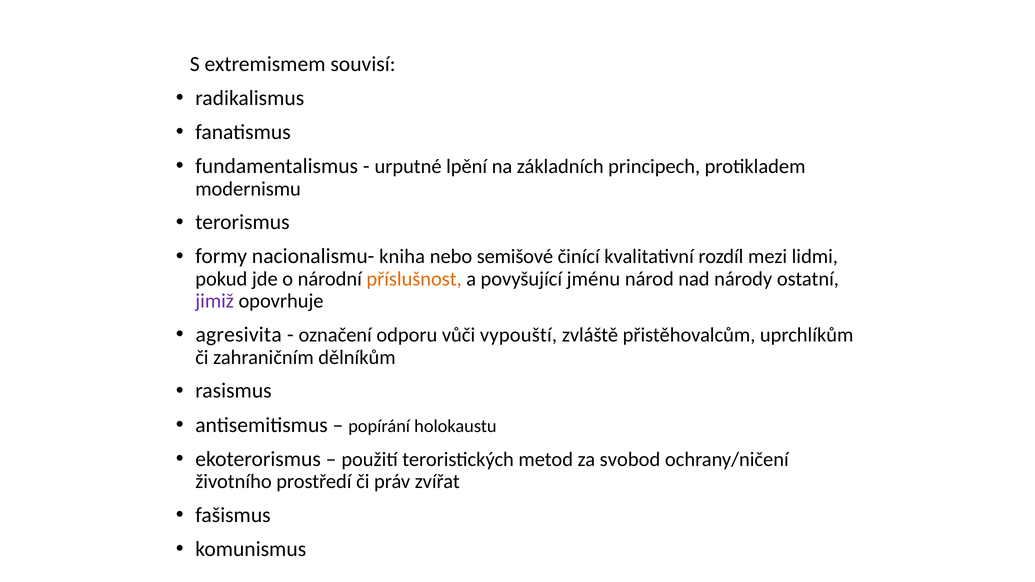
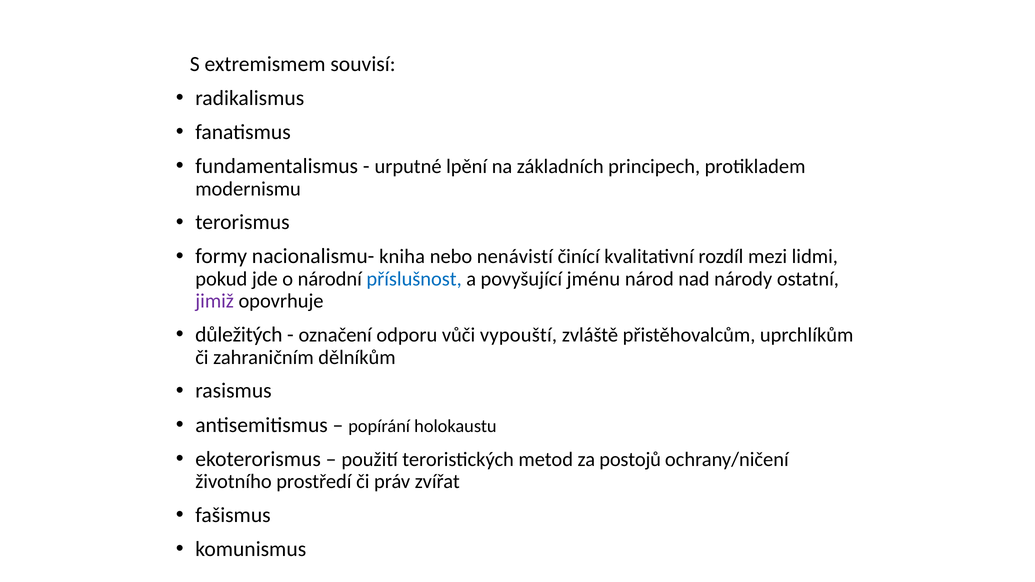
semišové: semišové -> nenávistí (515, 257)
příslušnost colour: orange -> blue (414, 279)
agresivita: agresivita -> důležitých (239, 335)
svobod: svobod -> postojů (630, 459)
